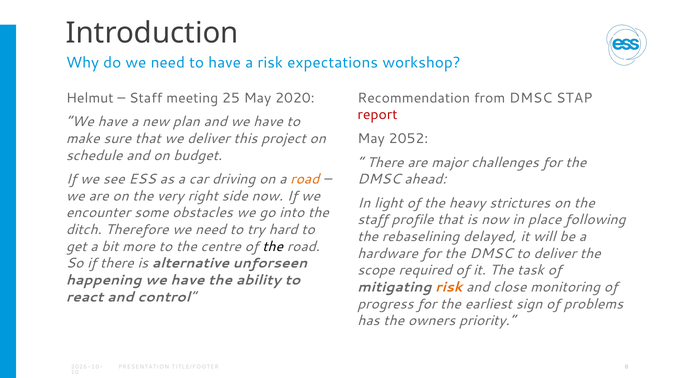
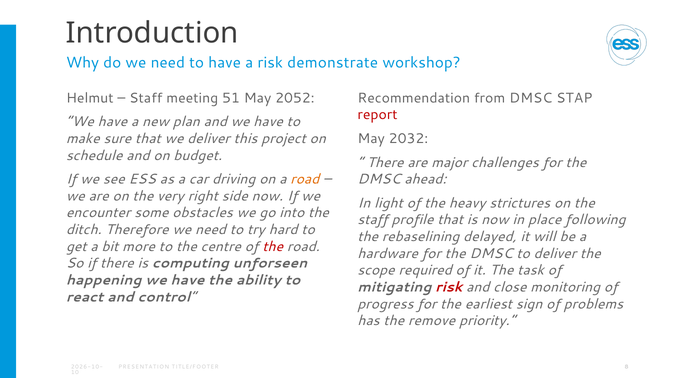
expectations: expectations -> demonstrate (333, 63)
25: 25 -> 51 (231, 98)
2020: 2020 -> 2052 (295, 98)
2052: 2052 -> 2032 (408, 139)
the colour: black -> red (273, 247)
alternative: alternative -> computing (191, 264)
risk colour: orange -> red (449, 288)
owners: owners -> remove (432, 321)
